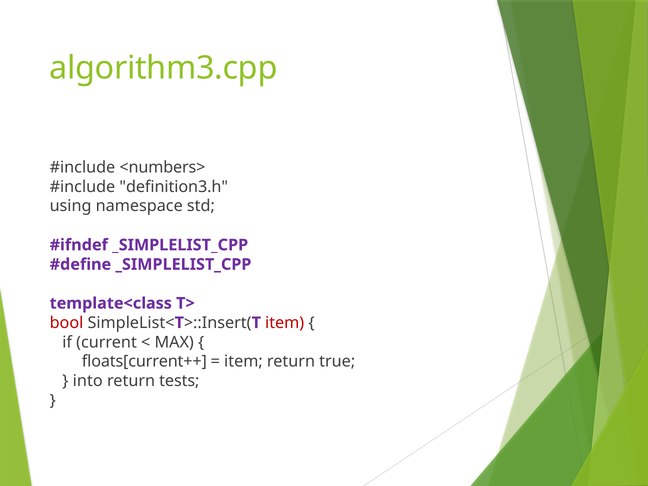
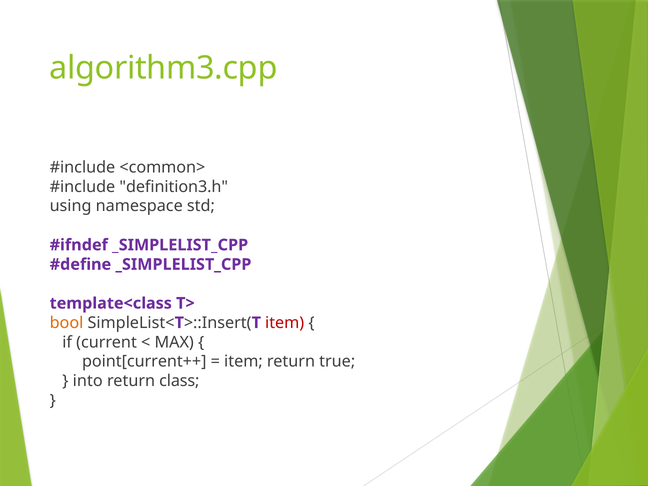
<numbers>: <numbers> -> <common> (162, 167)
bool colour: red -> orange (67, 323)
floats[current++: floats[current++ -> point[current++ (144, 362)
tests: tests -> class (179, 381)
